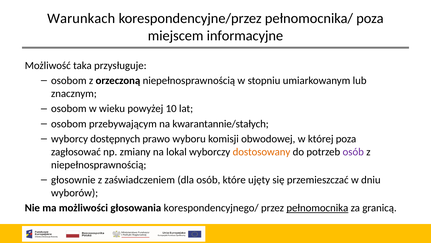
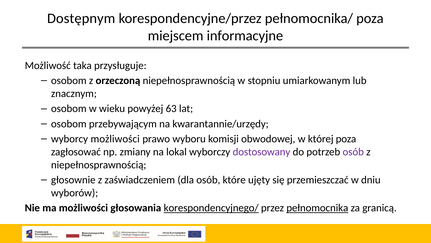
Warunkach: Warunkach -> Dostępnym (81, 18)
10: 10 -> 63 (171, 108)
kwarantannie/stałych: kwarantannie/stałych -> kwarantannie/urzędy (221, 124)
wyborcy dostępnych: dostępnych -> możliwości (115, 139)
dostosowany colour: orange -> purple (262, 152)
korespondencyjnego/ underline: none -> present (211, 208)
